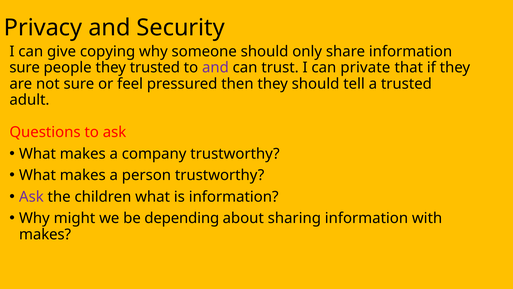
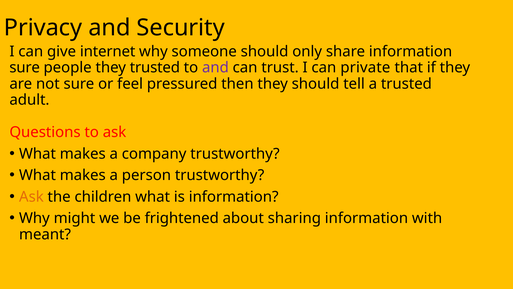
copying: copying -> internet (108, 51)
Ask colour: purple -> orange (31, 196)
depending: depending -> frightened (182, 218)
makes: makes -> meant (45, 234)
